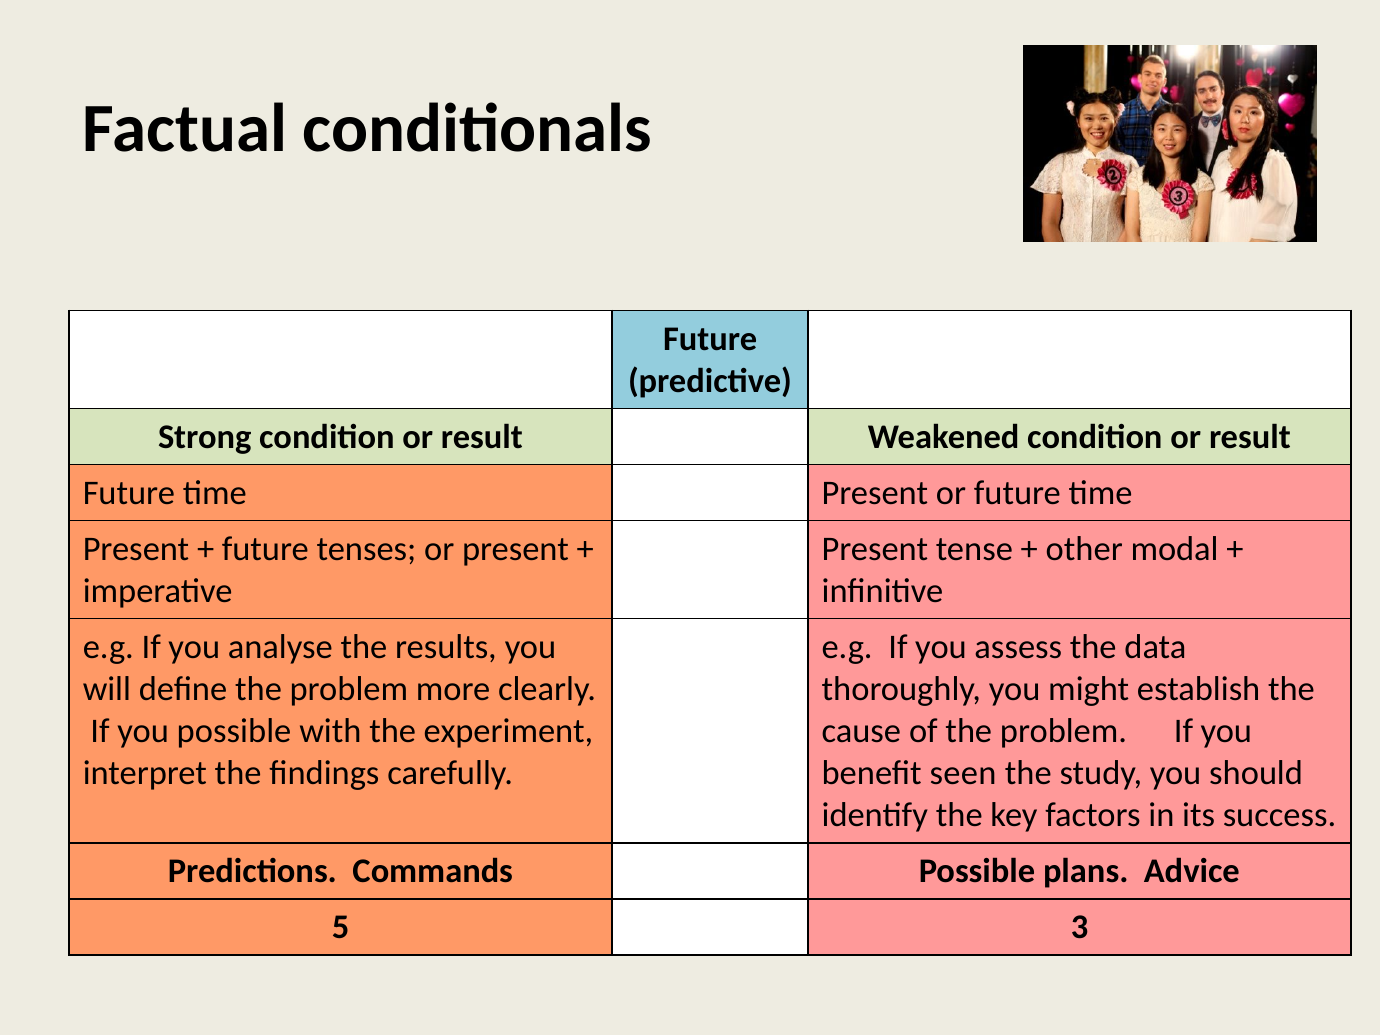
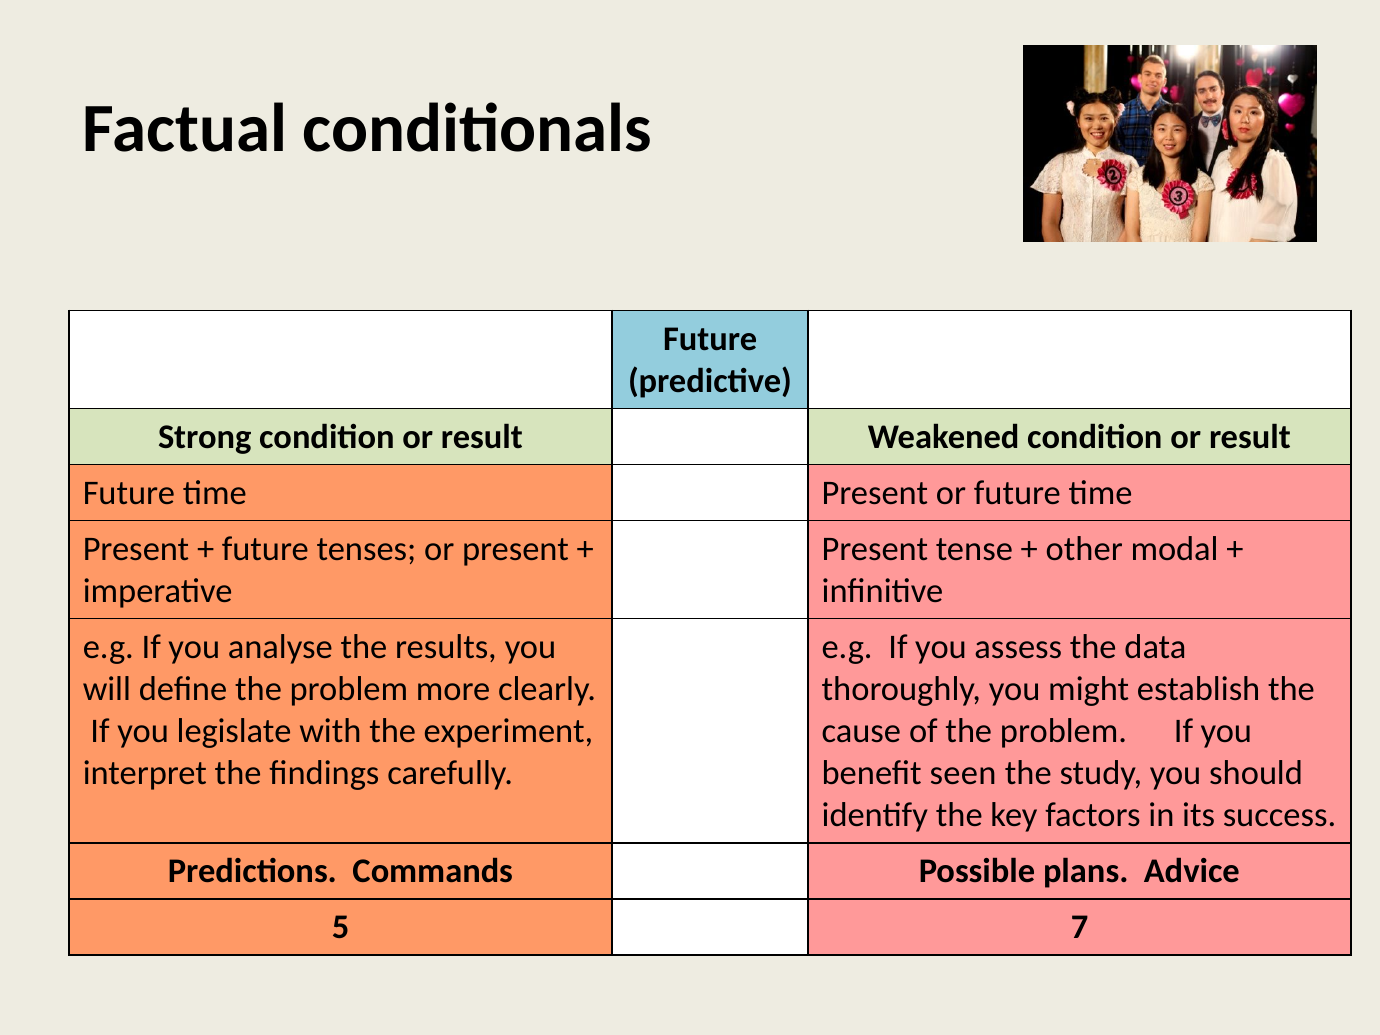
you possible: possible -> legislate (234, 731)
3: 3 -> 7 (1080, 927)
